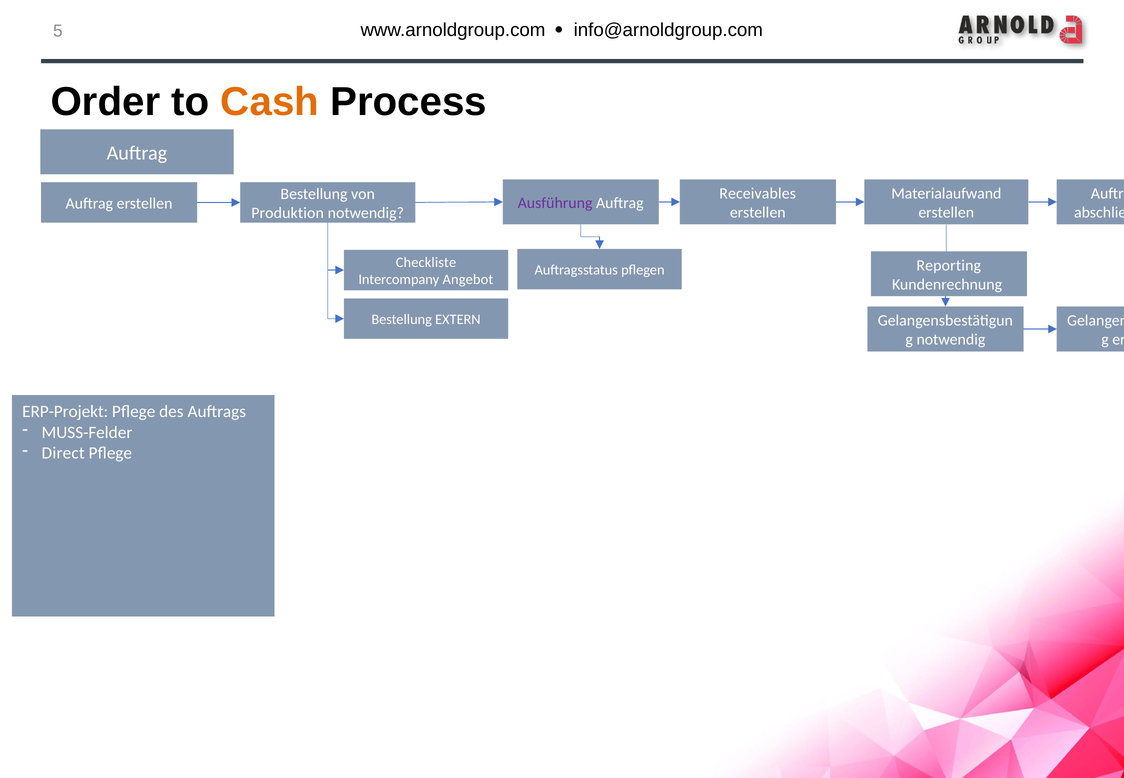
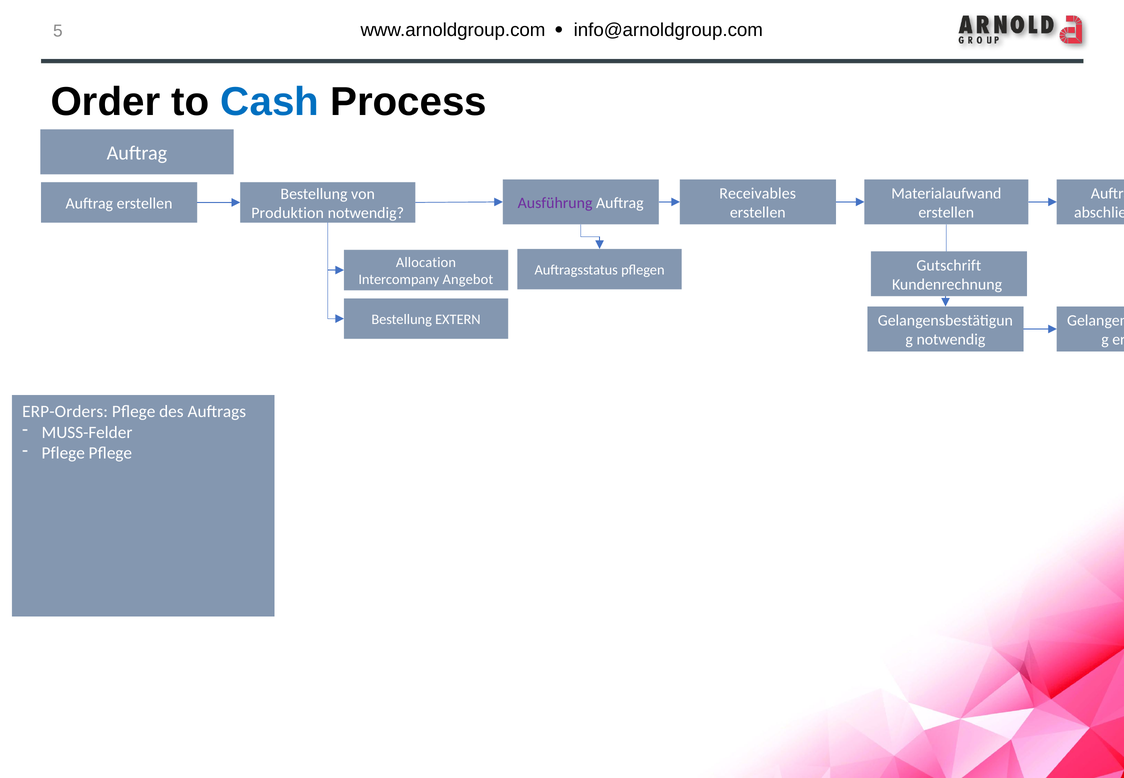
Cash colour: orange -> blue (270, 102)
Checkliste: Checkliste -> Allocation (426, 262)
Reporting: Reporting -> Gutschrift (949, 265)
ERP-Projekt: ERP-Projekt -> ERP-Orders (65, 412)
Direct: Direct -> Pflege (63, 453)
